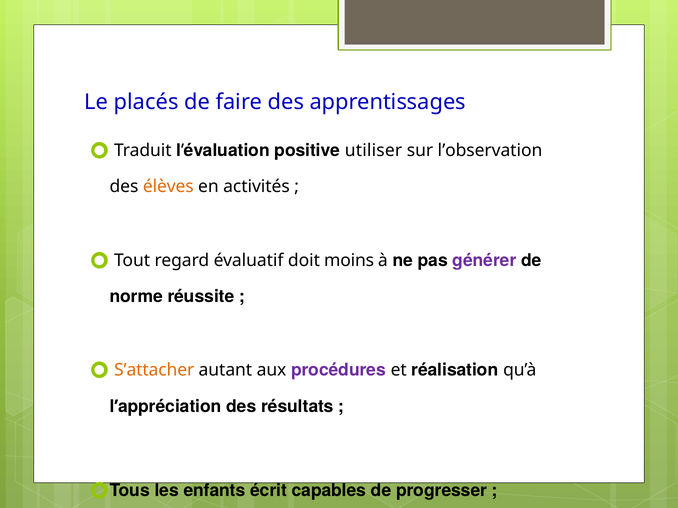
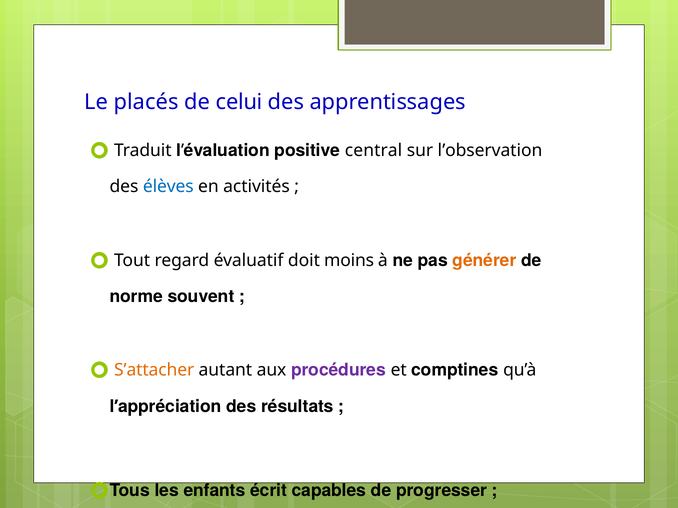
faire: faire -> celui (239, 102)
utiliser: utiliser -> central (374, 151)
élèves colour: orange -> blue (168, 187)
générer colour: purple -> orange (484, 261)
réussite: réussite -> souvent (201, 297)
réalisation: réalisation -> comptines (455, 371)
